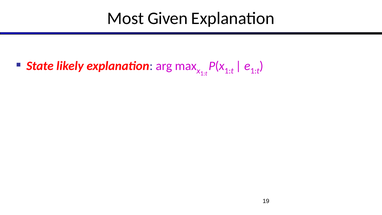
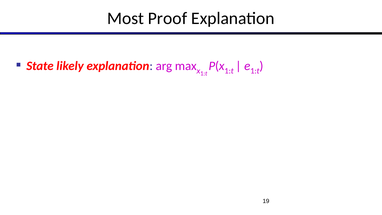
Given: Given -> Proof (168, 18)
